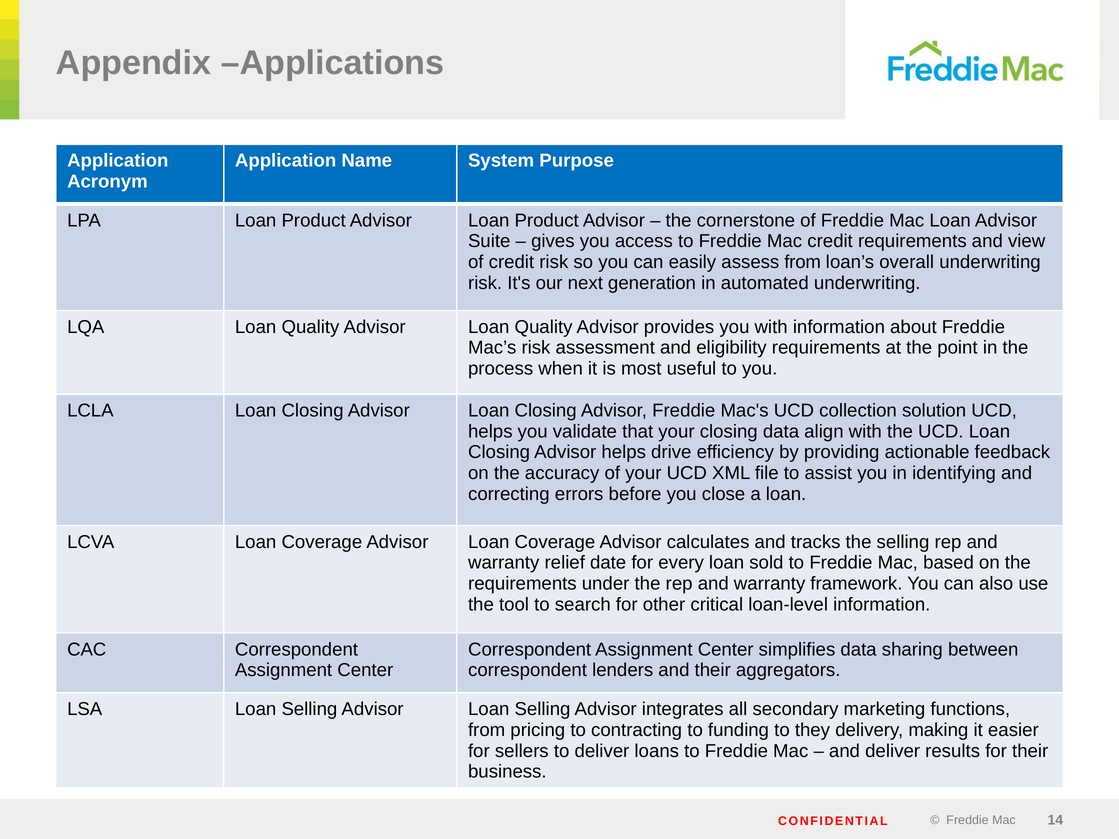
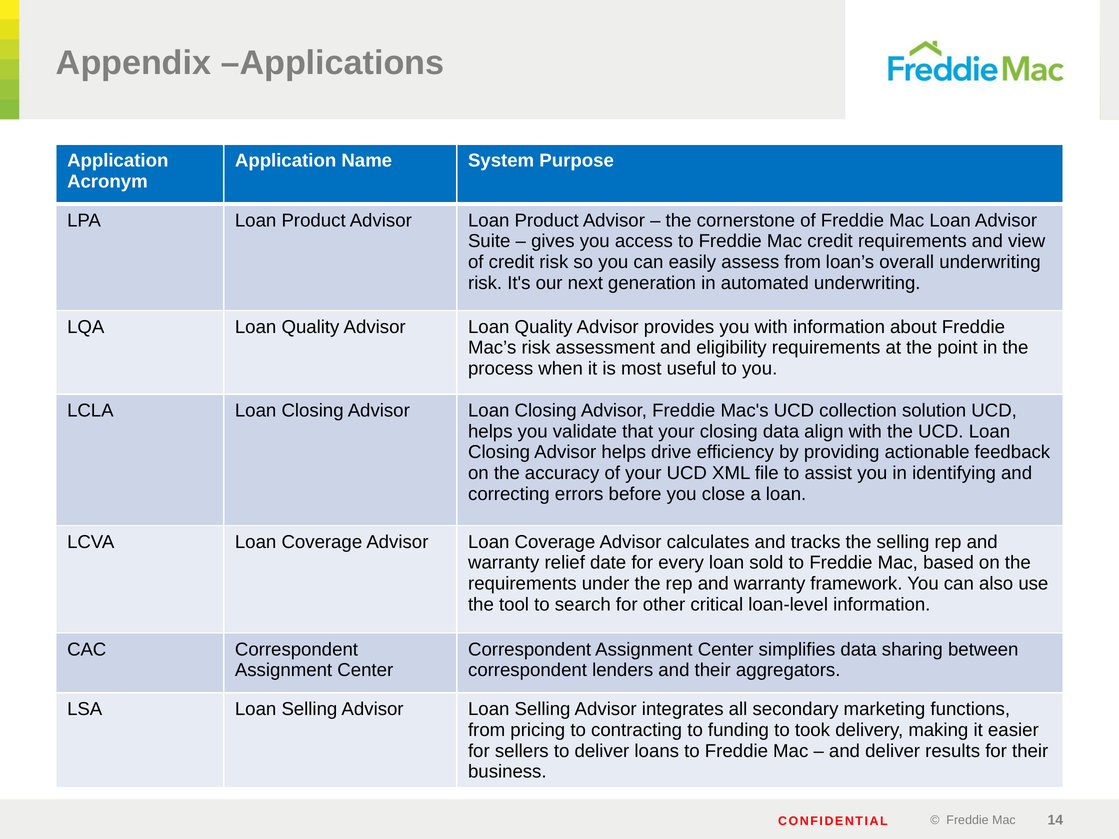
they: they -> took (812, 730)
